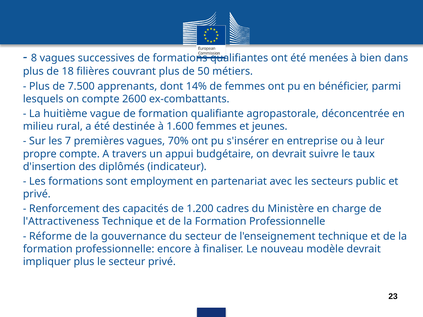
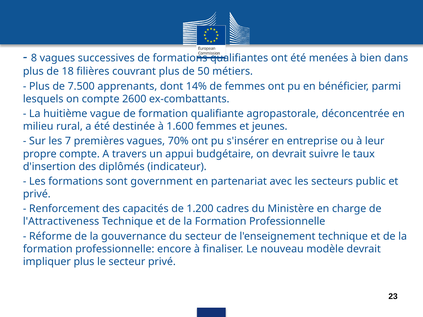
employment: employment -> government (162, 181)
